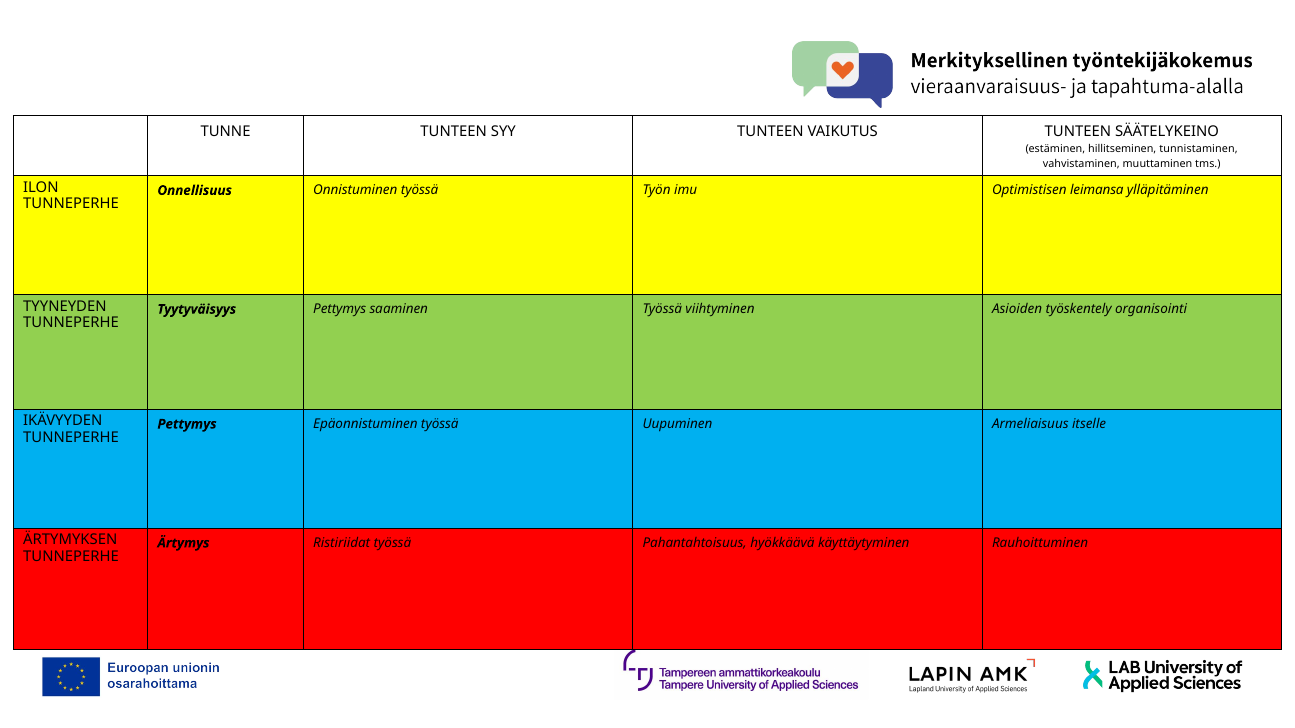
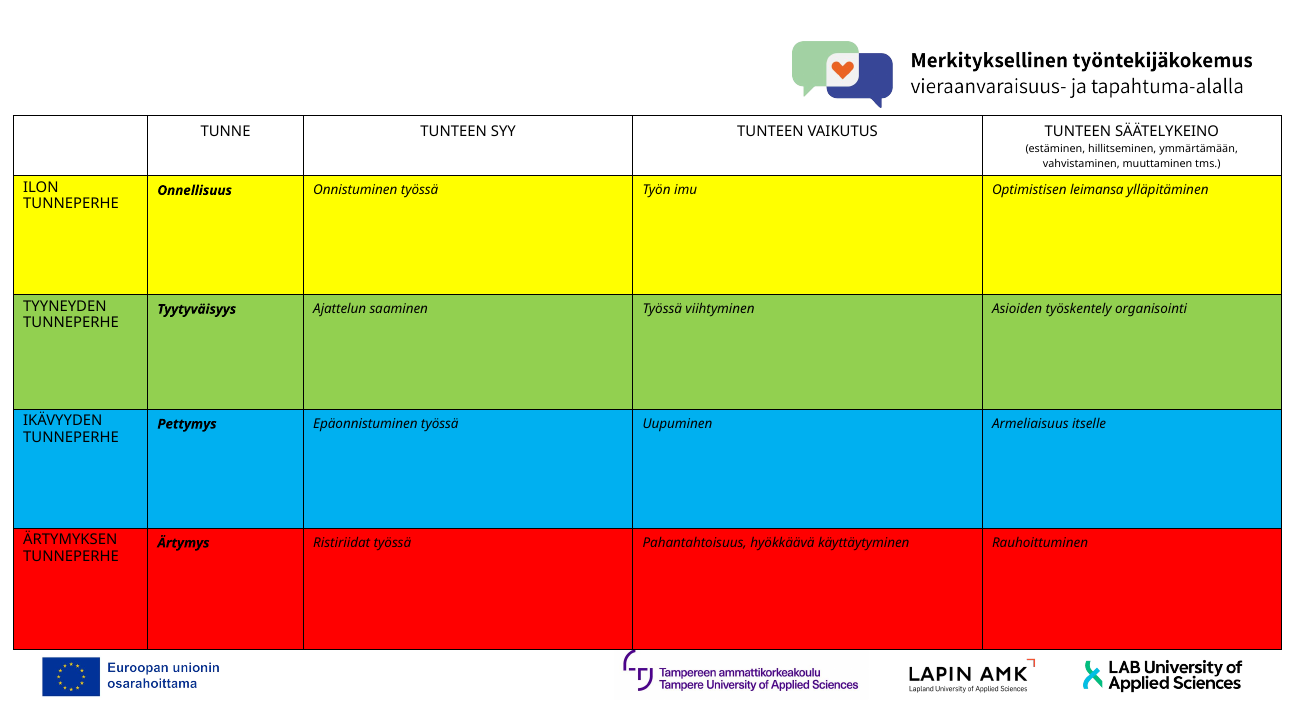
tunnistaminen: tunnistaminen -> ymmärtämään (1199, 149)
Tyytyväisyys Pettymys: Pettymys -> Ajattelun (340, 309)
